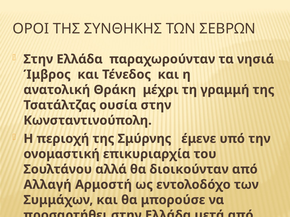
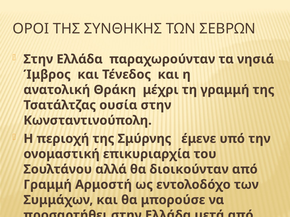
Αλλαγή: Αλλαγή -> Γραμμή (48, 185)
